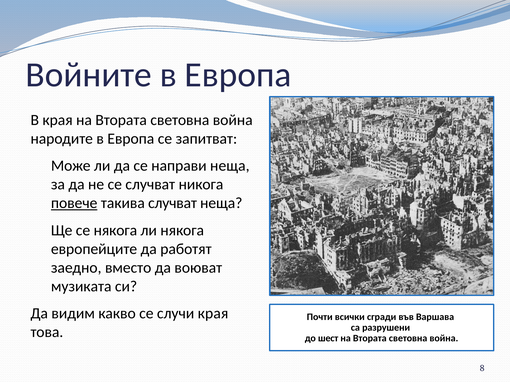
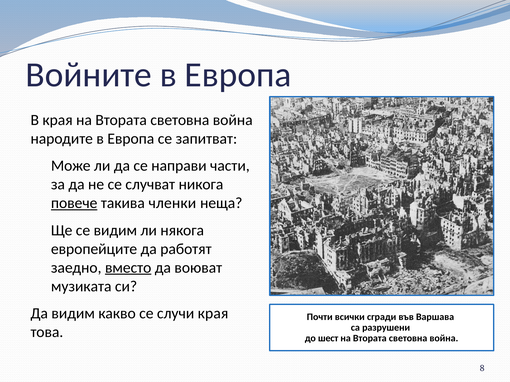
направи неща: неща -> части (230, 166)
такива случват: случват -> членки (172, 203)
се някога: някога -> видим (115, 231)
вместо underline: none -> present (128, 268)
